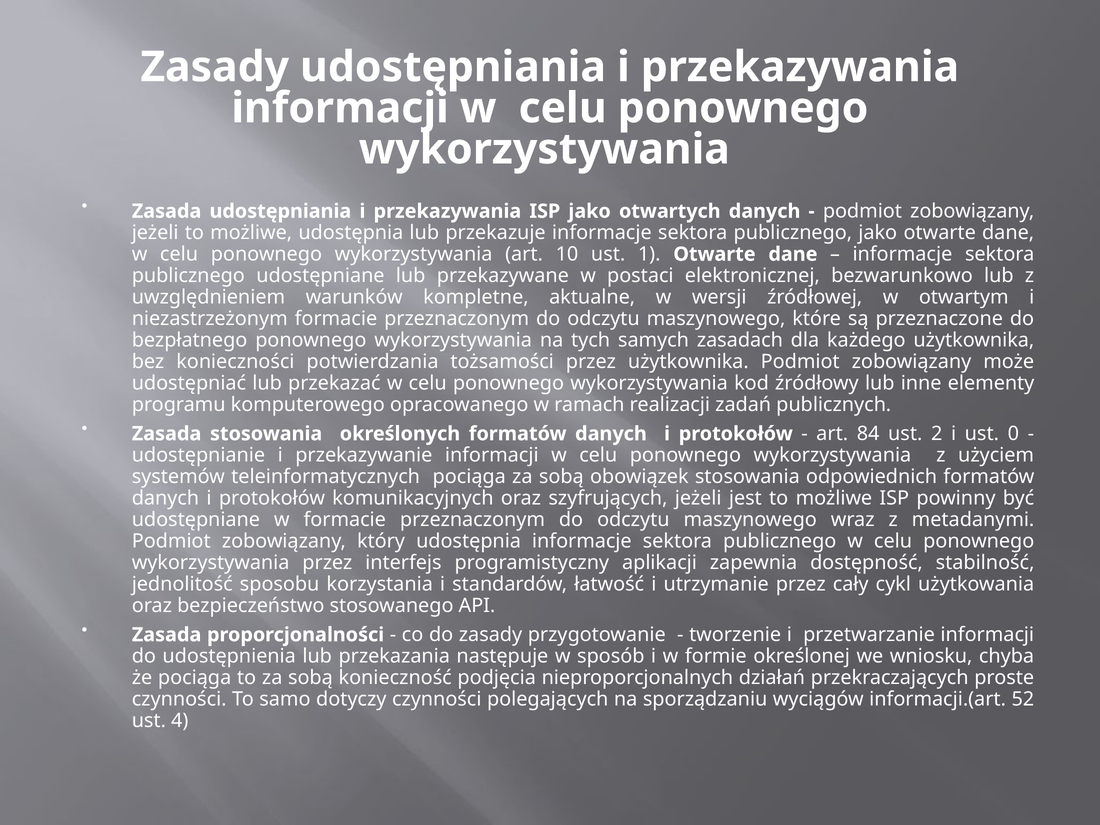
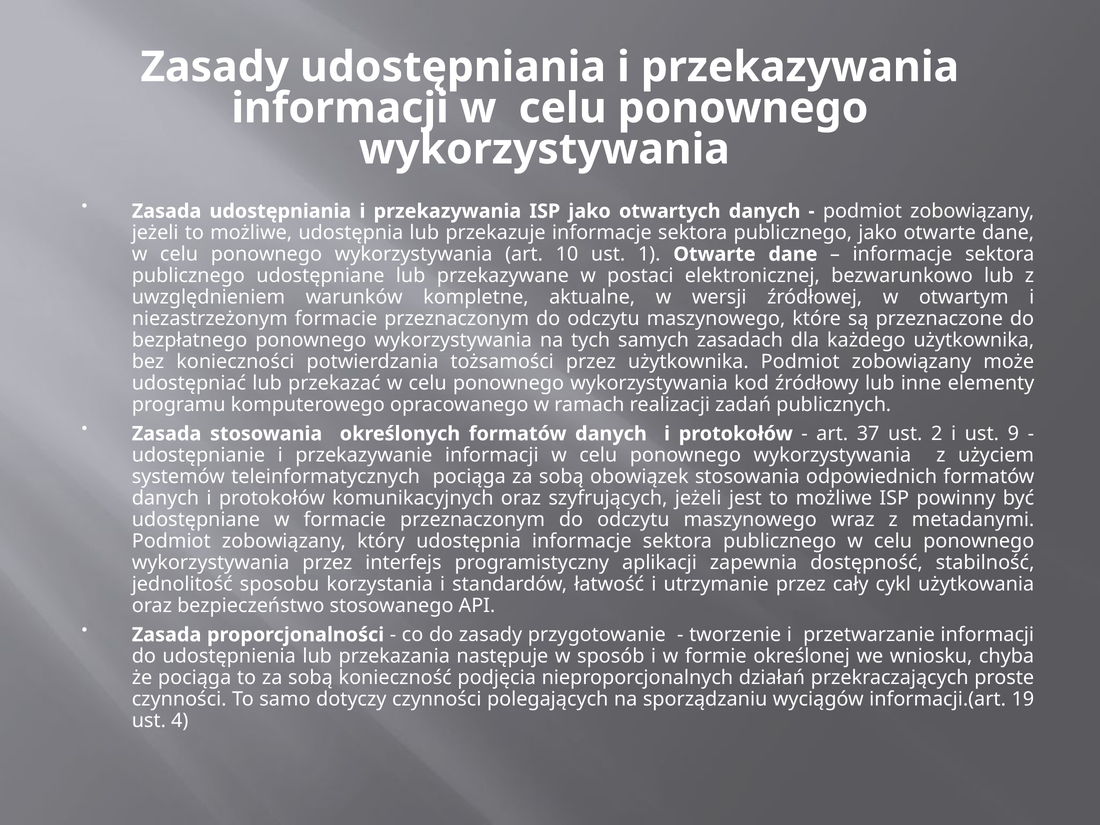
84: 84 -> 37 (868, 434)
0: 0 -> 9 (1013, 434)
52: 52 -> 19 (1023, 699)
